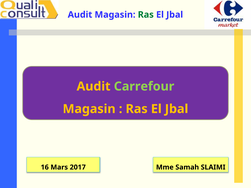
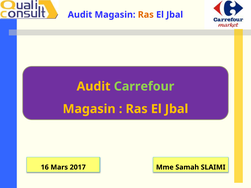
Ras colour: green -> orange (146, 15)
